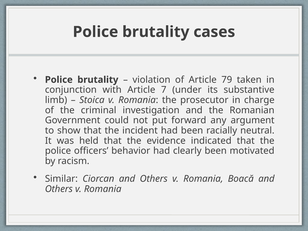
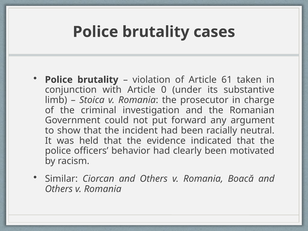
79: 79 -> 61 (227, 80)
7: 7 -> 0 (164, 90)
